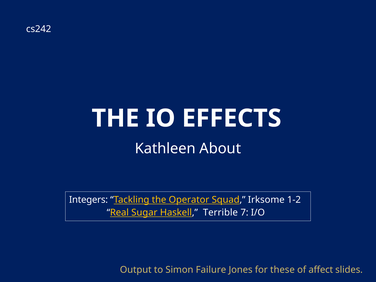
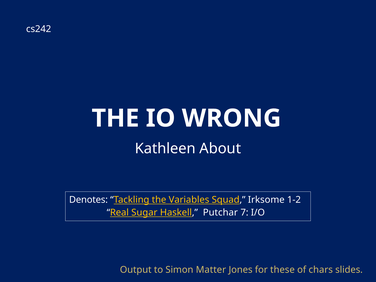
EFFECTS: EFFECTS -> WRONG (232, 118)
Integers: Integers -> Denotes (88, 200)
Operator: Operator -> Variables (189, 200)
Terrible: Terrible -> Putchar (220, 213)
Failure: Failure -> Matter (211, 270)
affect: affect -> chars (321, 270)
